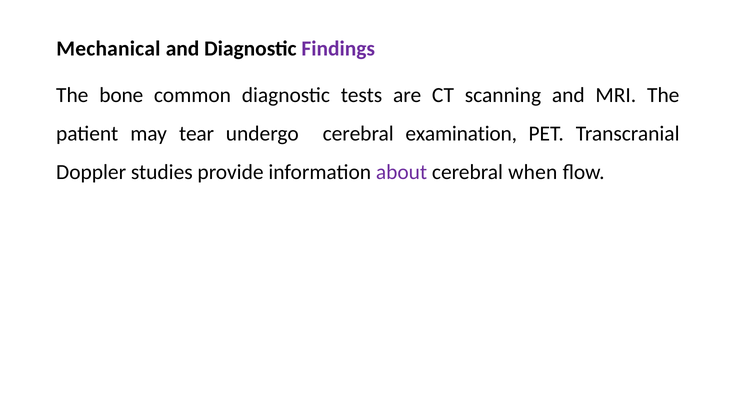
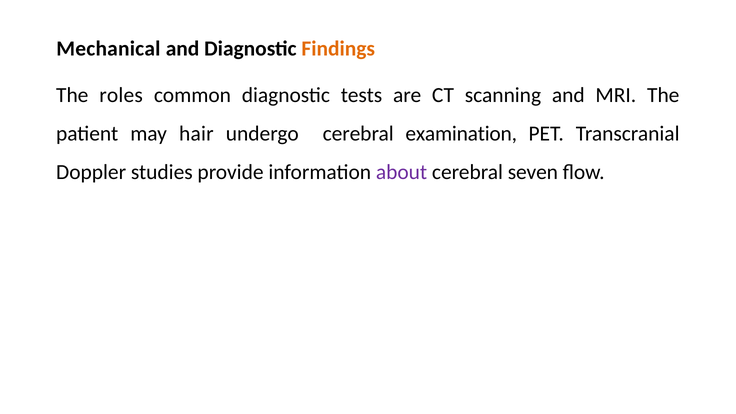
Findings colour: purple -> orange (338, 49)
bone: bone -> roles (121, 95)
tear: tear -> hair (196, 134)
when: when -> seven (533, 172)
